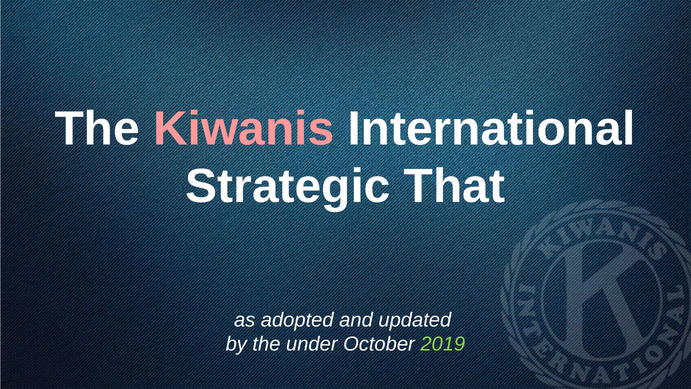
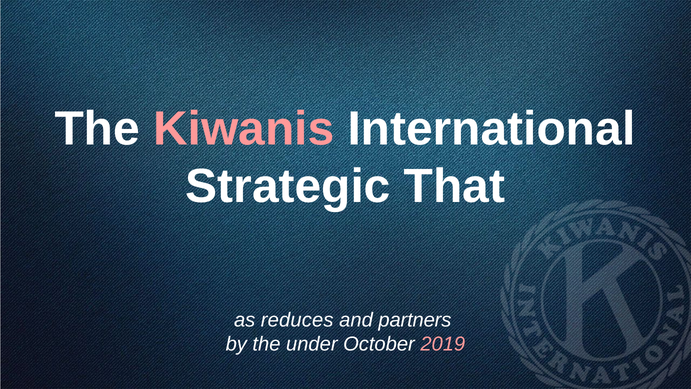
adopted: adopted -> reduces (297, 320)
updated: updated -> partners (415, 320)
2019 colour: light green -> pink (443, 344)
